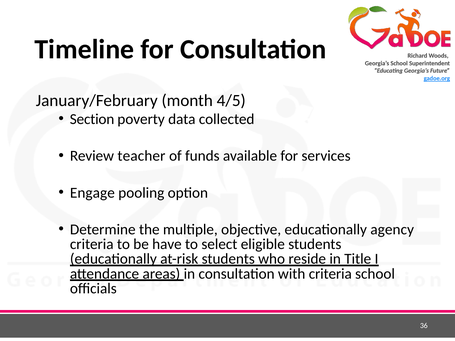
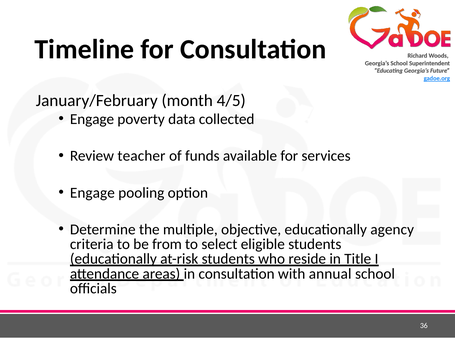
Section: Section -> Engage (92, 119)
have: have -> from (167, 244)
with criteria: criteria -> annual (330, 274)
